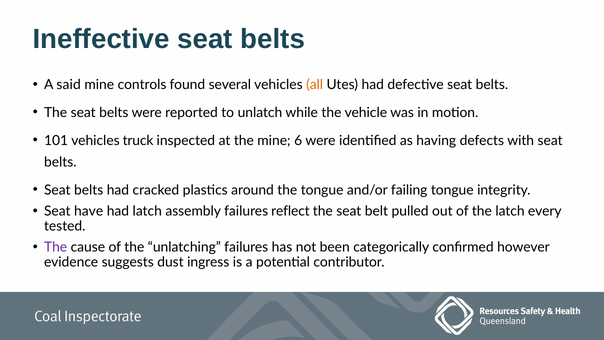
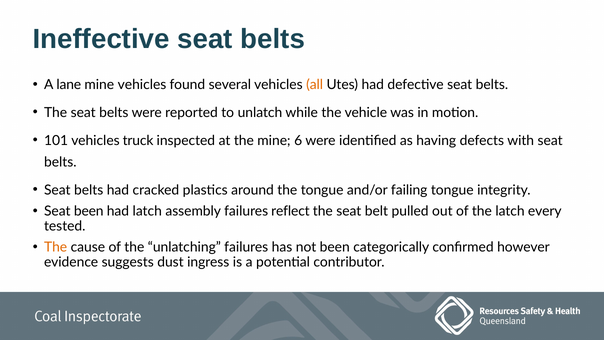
said: said -> lane (69, 85)
mine controls: controls -> vehicles (142, 85)
Seat have: have -> been (89, 211)
The colour: purple -> orange (56, 247)
